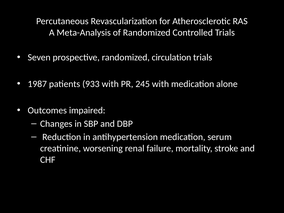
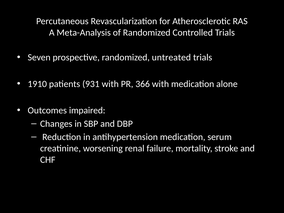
circulation: circulation -> untreated (171, 57)
1987: 1987 -> 1910 (37, 84)
933: 933 -> 931 (91, 84)
245: 245 -> 366 (143, 84)
